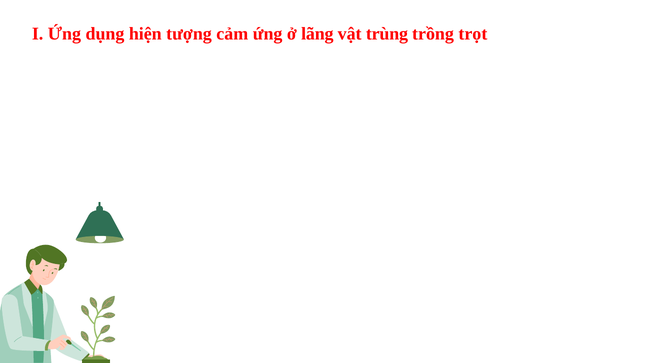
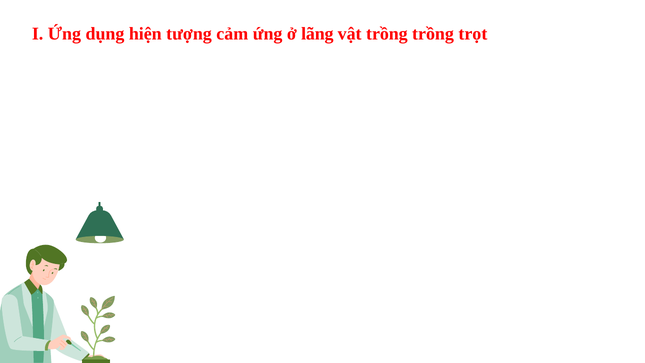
vật trùng: trùng -> trồng (387, 34)
